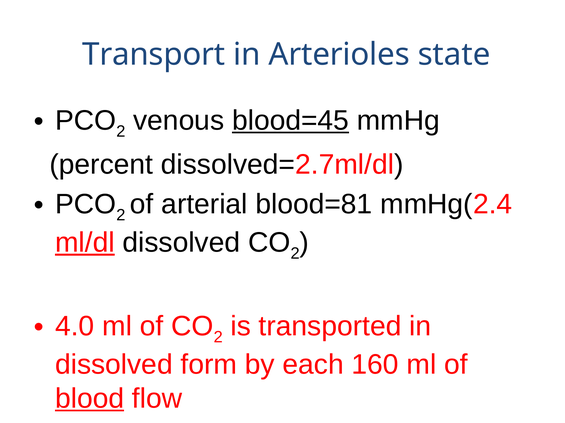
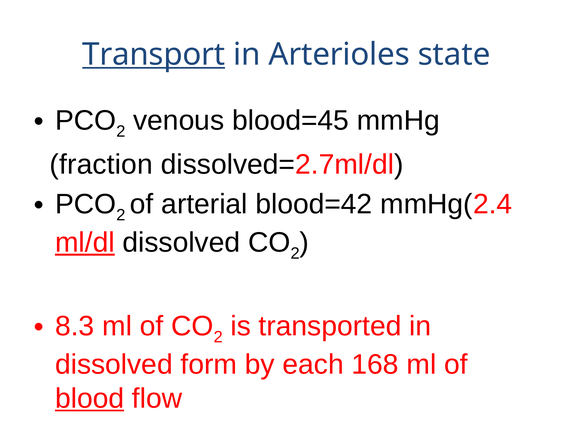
Transport underline: none -> present (154, 54)
blood=45 underline: present -> none (291, 121)
percent: percent -> fraction (101, 165)
blood=81: blood=81 -> blood=42 (314, 204)
4.0: 4.0 -> 8.3 (75, 327)
160: 160 -> 168 (375, 365)
